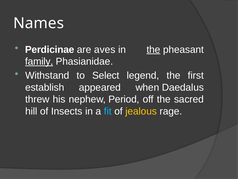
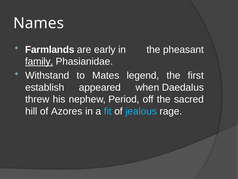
Perdicinae: Perdicinae -> Farmlands (50, 49)
aves: aves -> early (105, 49)
the underline: present -> none (153, 49)
Select: Select -> Mates (106, 75)
Insects: Insects -> Azores (67, 111)
jealous colour: yellow -> light blue (141, 111)
